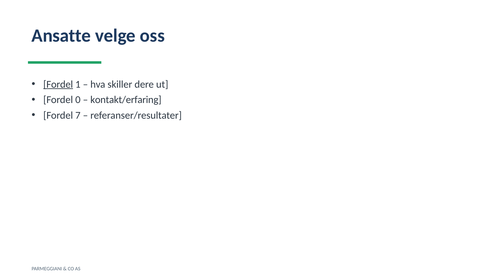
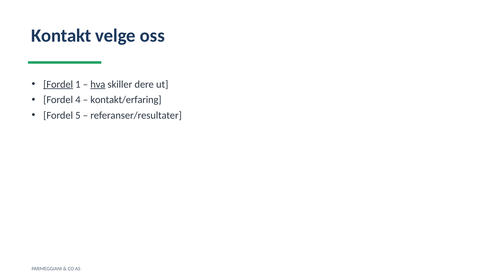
Ansatte: Ansatte -> Kontakt (61, 35)
hva underline: none -> present (98, 84)
0: 0 -> 4 (78, 100)
7: 7 -> 5 (78, 115)
